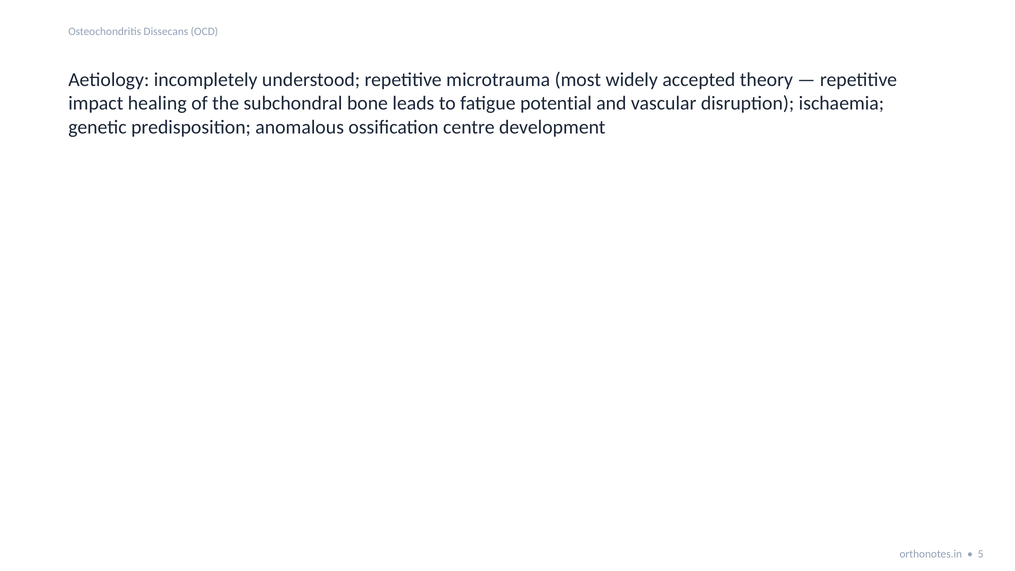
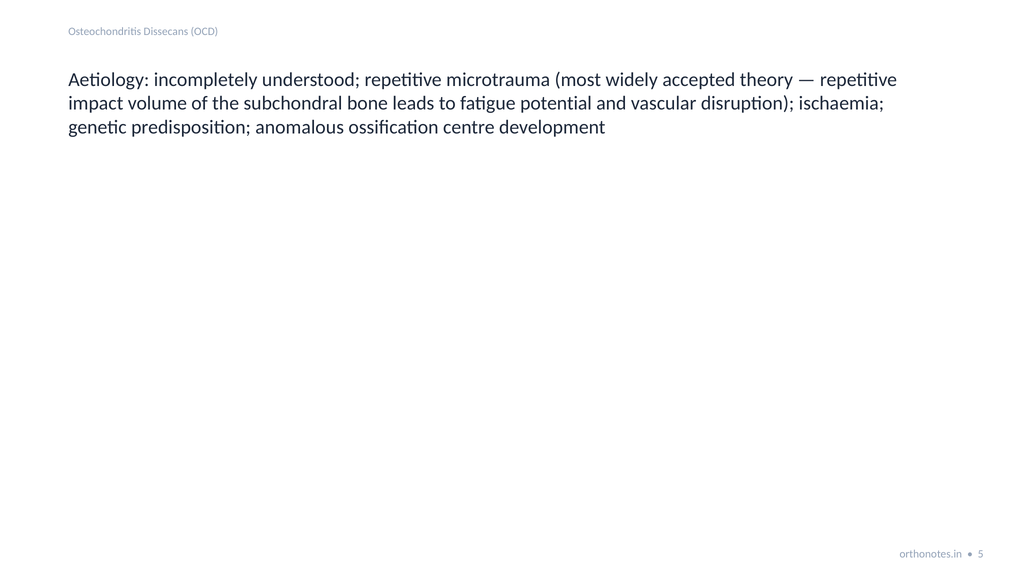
healing: healing -> volume (157, 103)
